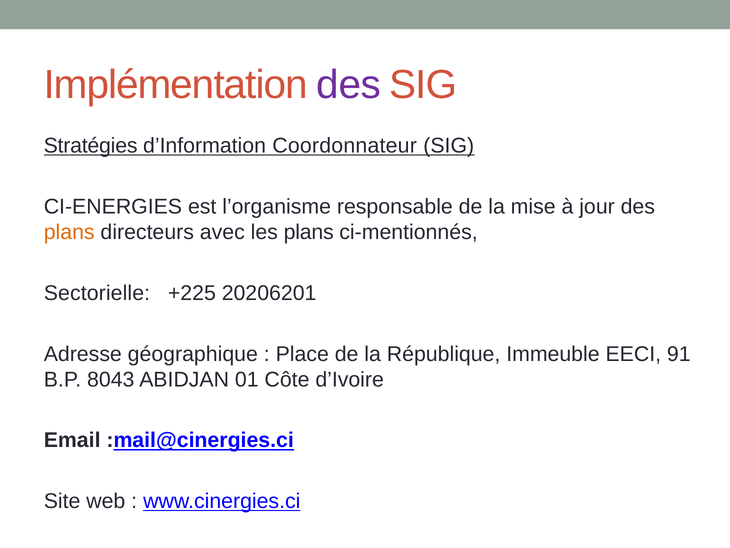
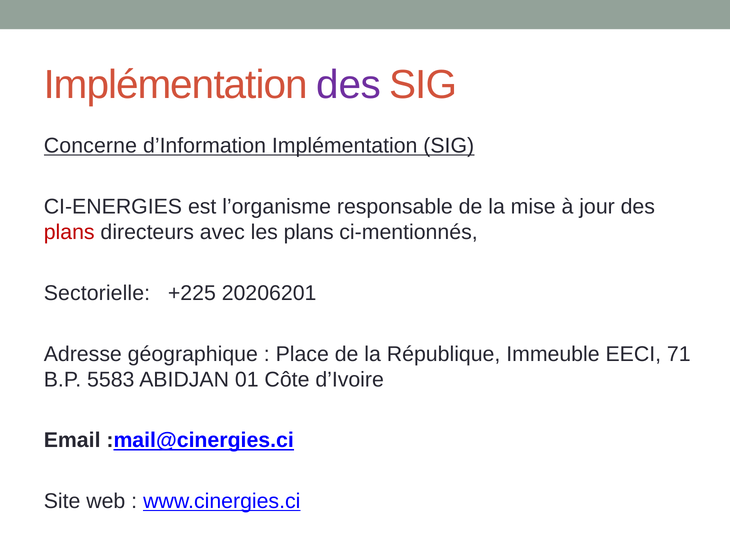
Stratégies: Stratégies -> Concerne (90, 146)
d’Information Coordonnateur: Coordonnateur -> Implémentation (345, 146)
plans colour: orange -> red (69, 232)
91: 91 -> 71 (679, 354)
8043: 8043 -> 5583 (111, 379)
